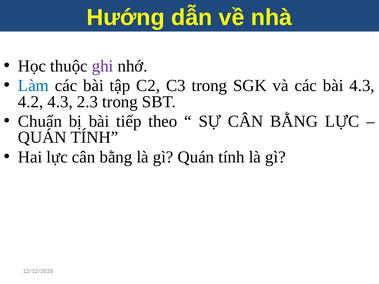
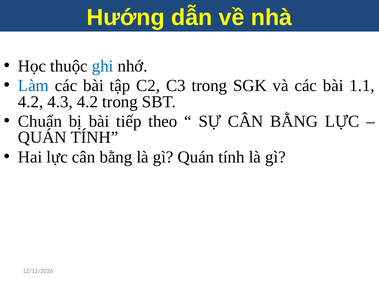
ghi colour: purple -> blue (103, 66)
bài 4.3: 4.3 -> 1.1 (362, 86)
4.3 2.3: 2.3 -> 4.2 (87, 102)
